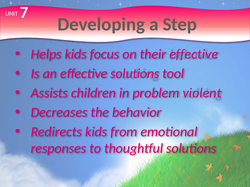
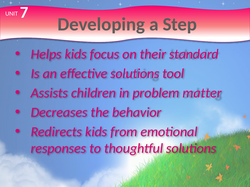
their effective: effective -> standard (194, 54)
violent: violent -> matter (202, 93)
